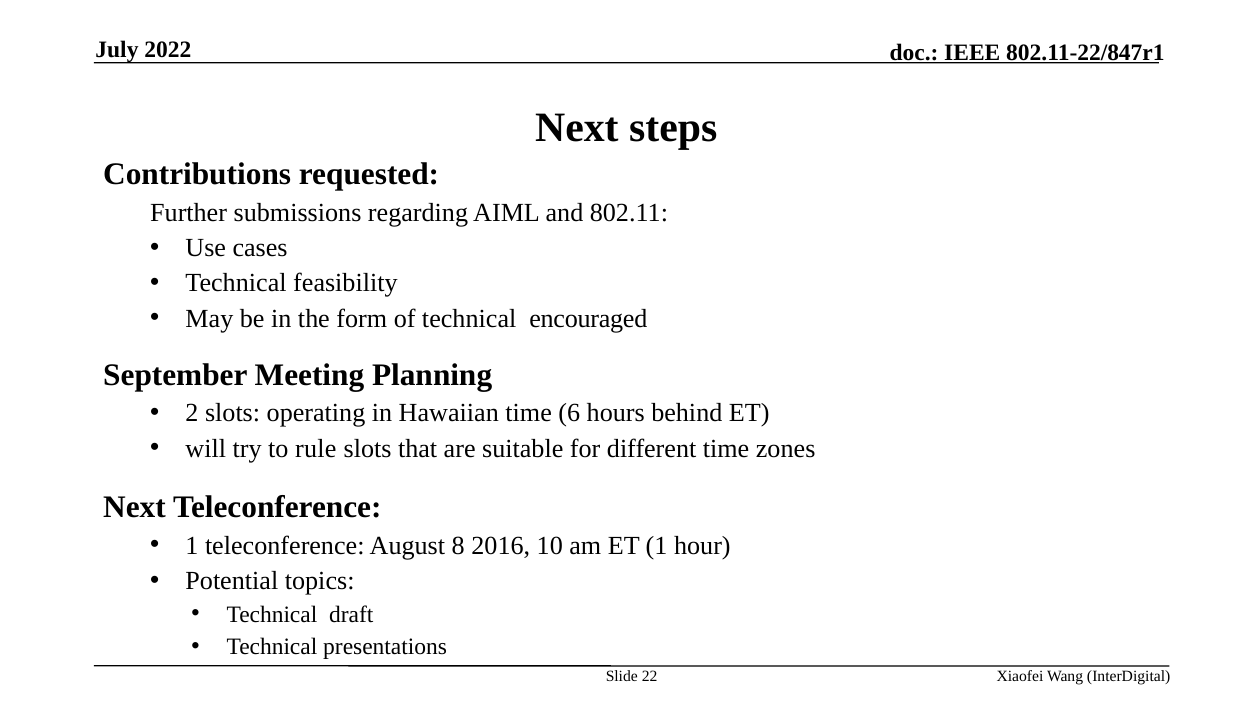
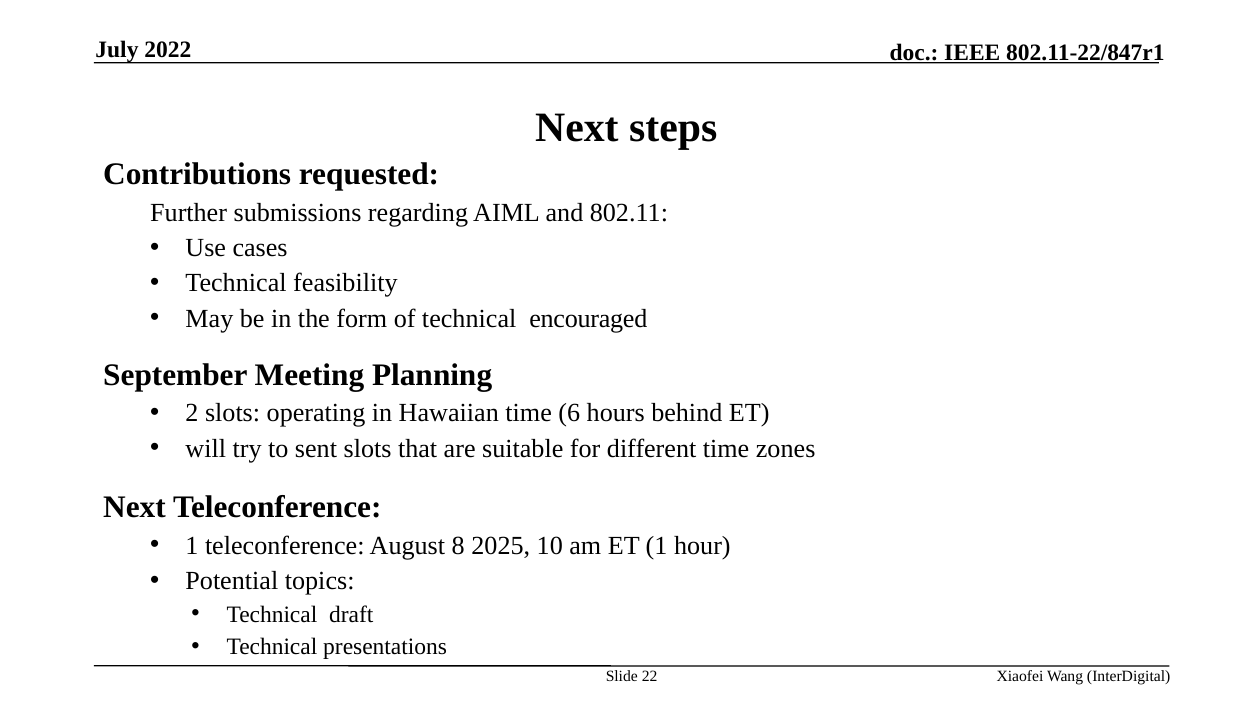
rule: rule -> sent (316, 448)
2016: 2016 -> 2025 (501, 546)
